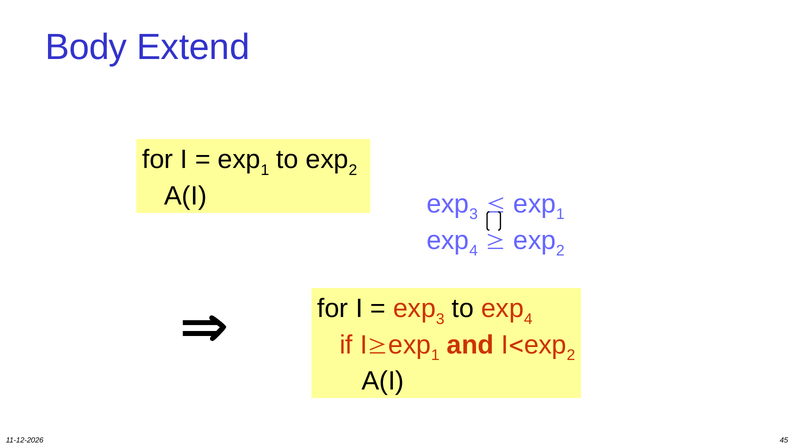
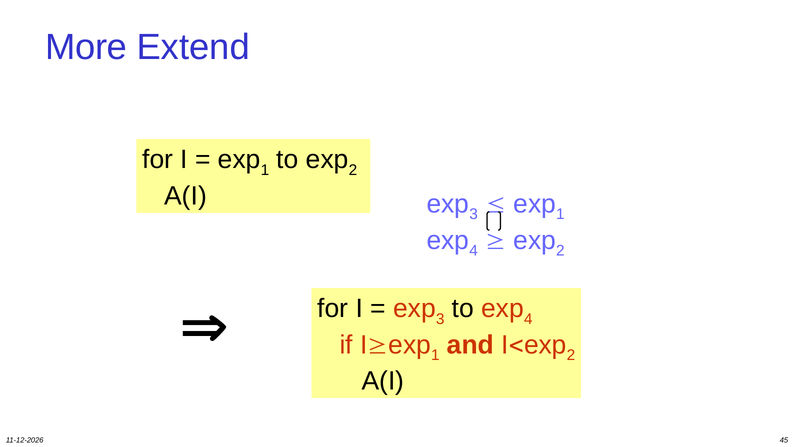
Body: Body -> More (86, 47)
